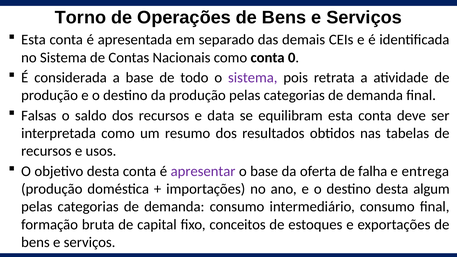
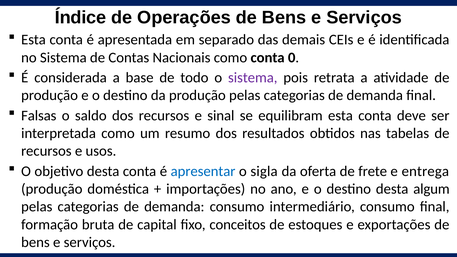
Torno: Torno -> Índice (81, 18)
data: data -> sinal (221, 116)
apresentar colour: purple -> blue (203, 171)
o base: base -> sigla (264, 171)
falha: falha -> frete (373, 171)
